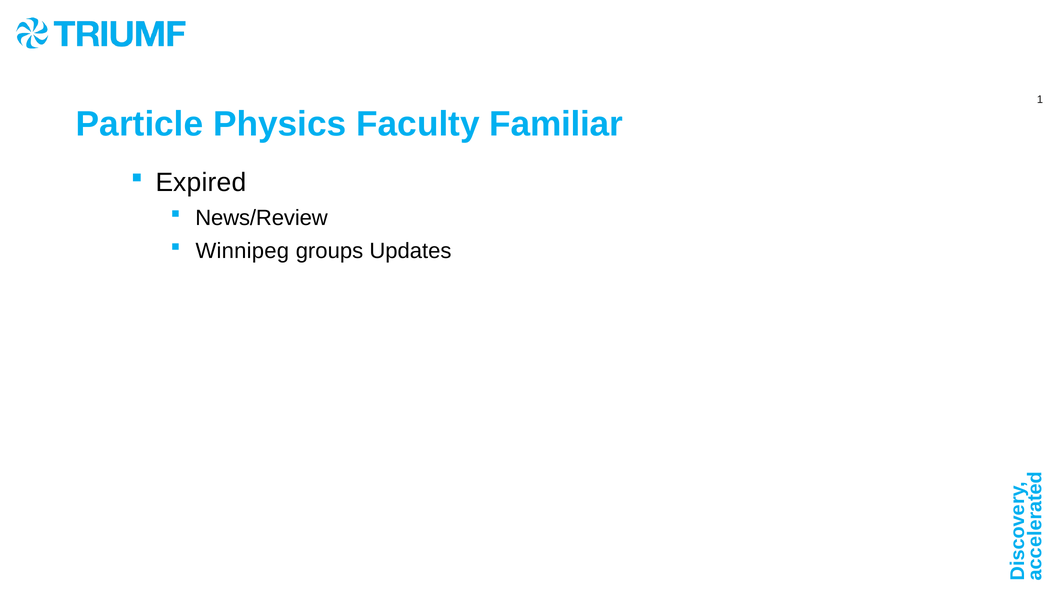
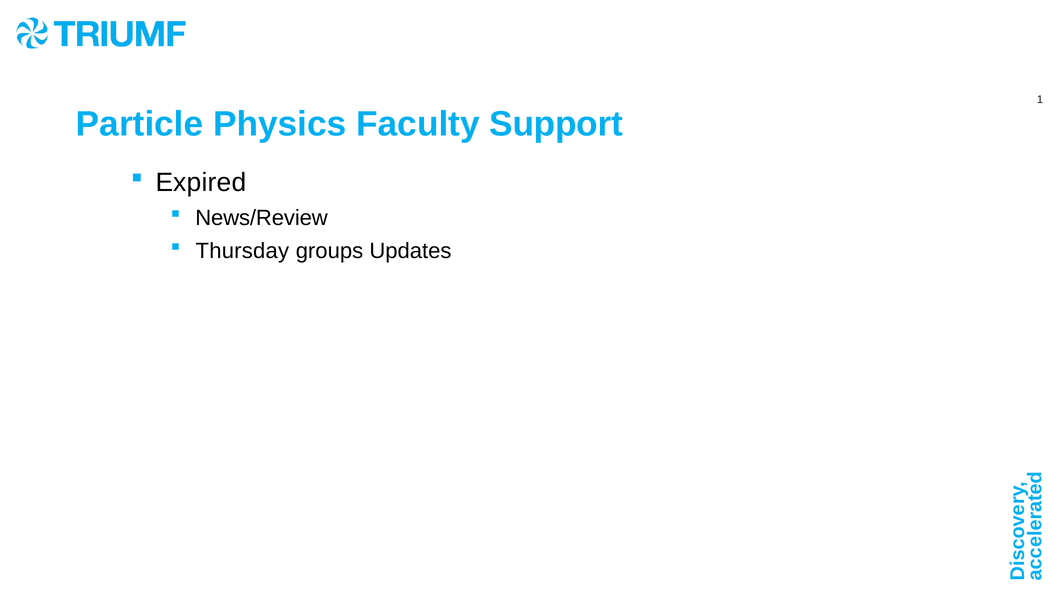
Familiar: Familiar -> Support (556, 124)
Winnipeg: Winnipeg -> Thursday (242, 251)
